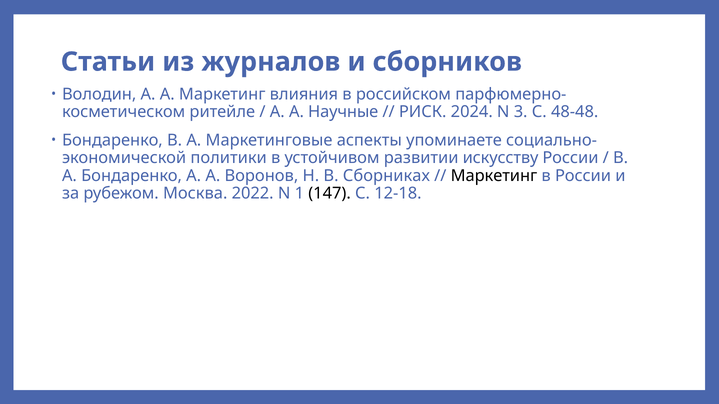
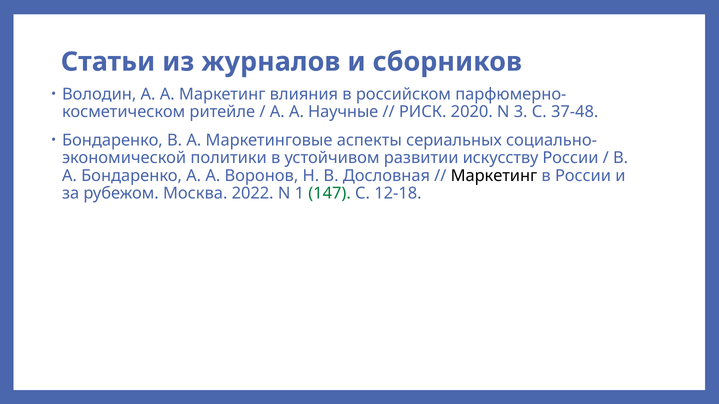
2024: 2024 -> 2020 (472, 112)
48-48: 48-48 -> 37-48 (575, 112)
упоминаете: упоминаете -> сериальных (454, 140)
Сборниках: Сборниках -> Дословная (386, 176)
147 colour: black -> green (330, 194)
